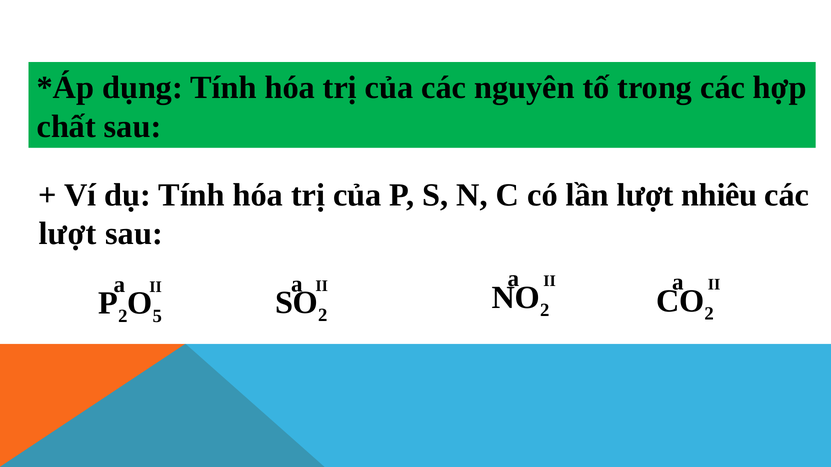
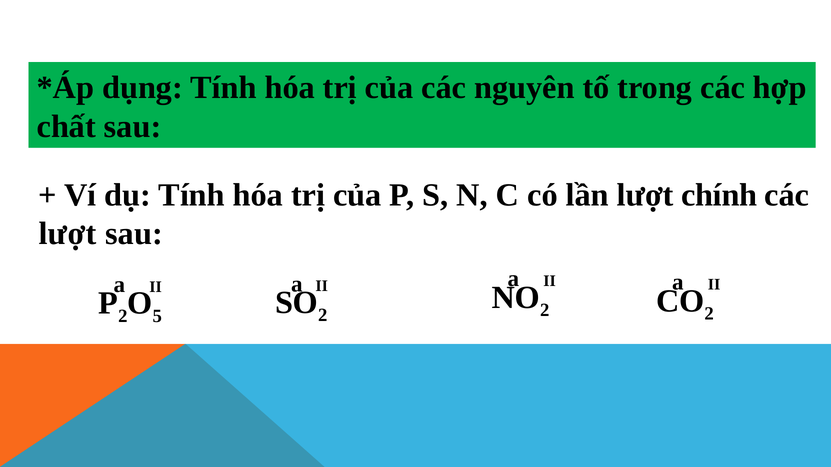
nhiêu: nhiêu -> chính (719, 195)
